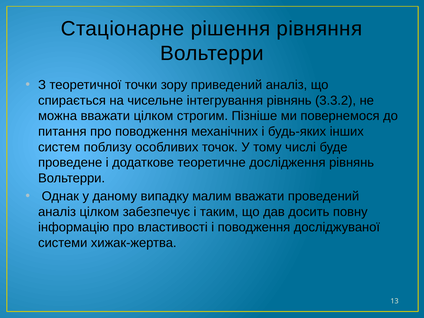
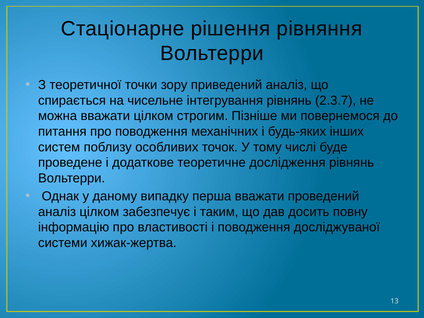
3.3.2: 3.3.2 -> 2.3.7 (336, 101)
малим: малим -> перша (212, 196)
